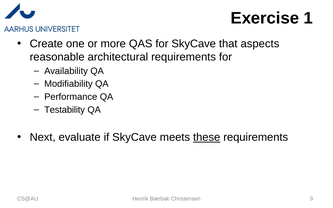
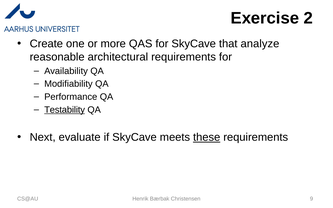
1: 1 -> 2 (308, 18)
aspects: aspects -> analyze (260, 44)
Testability underline: none -> present (65, 110)
